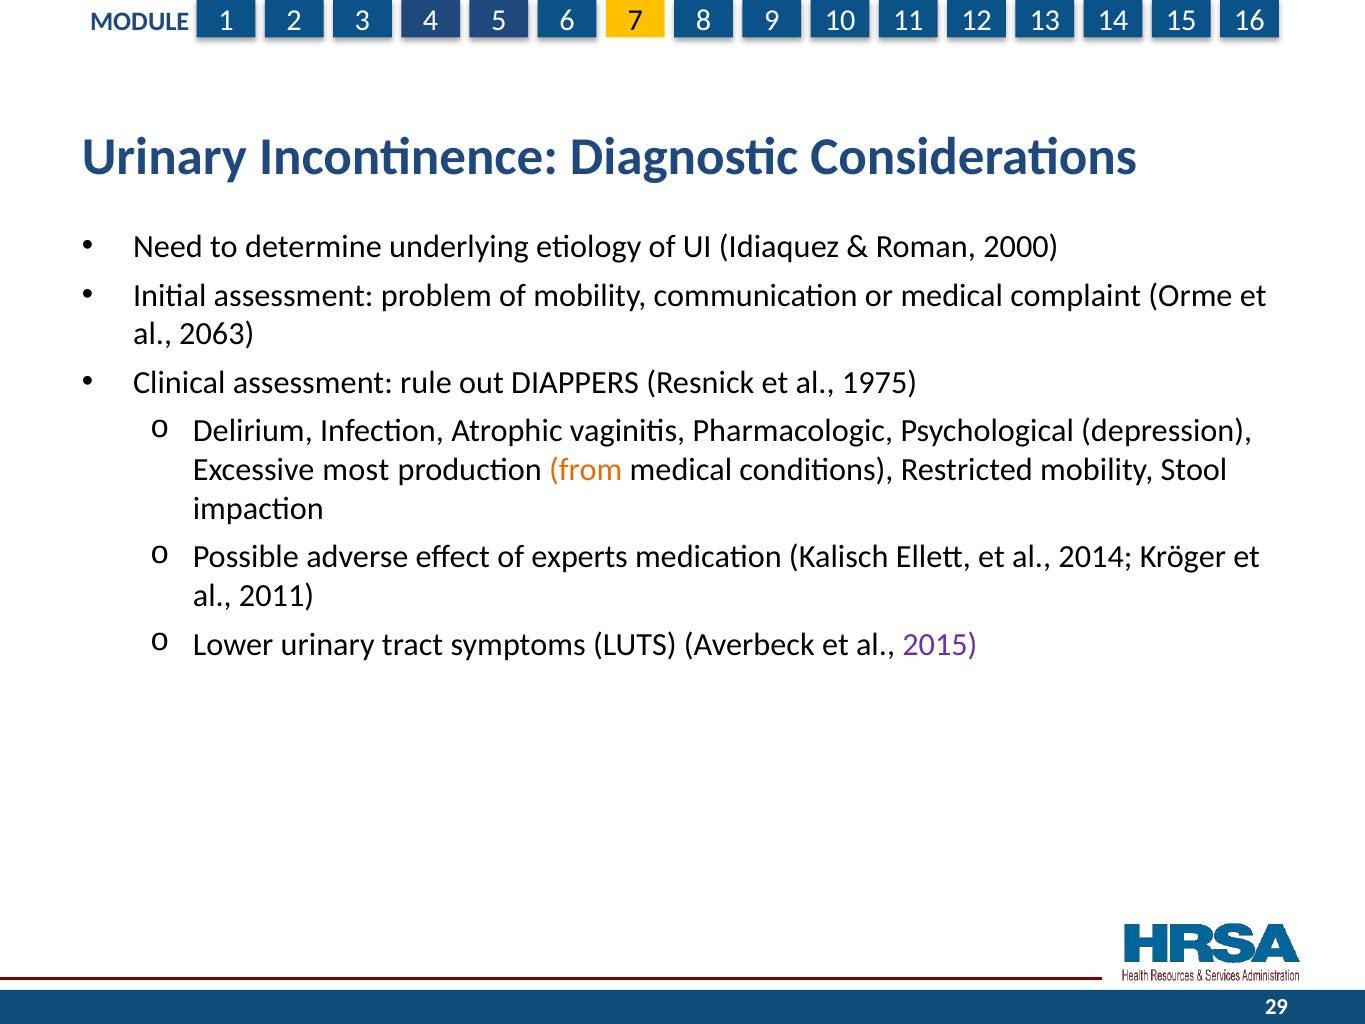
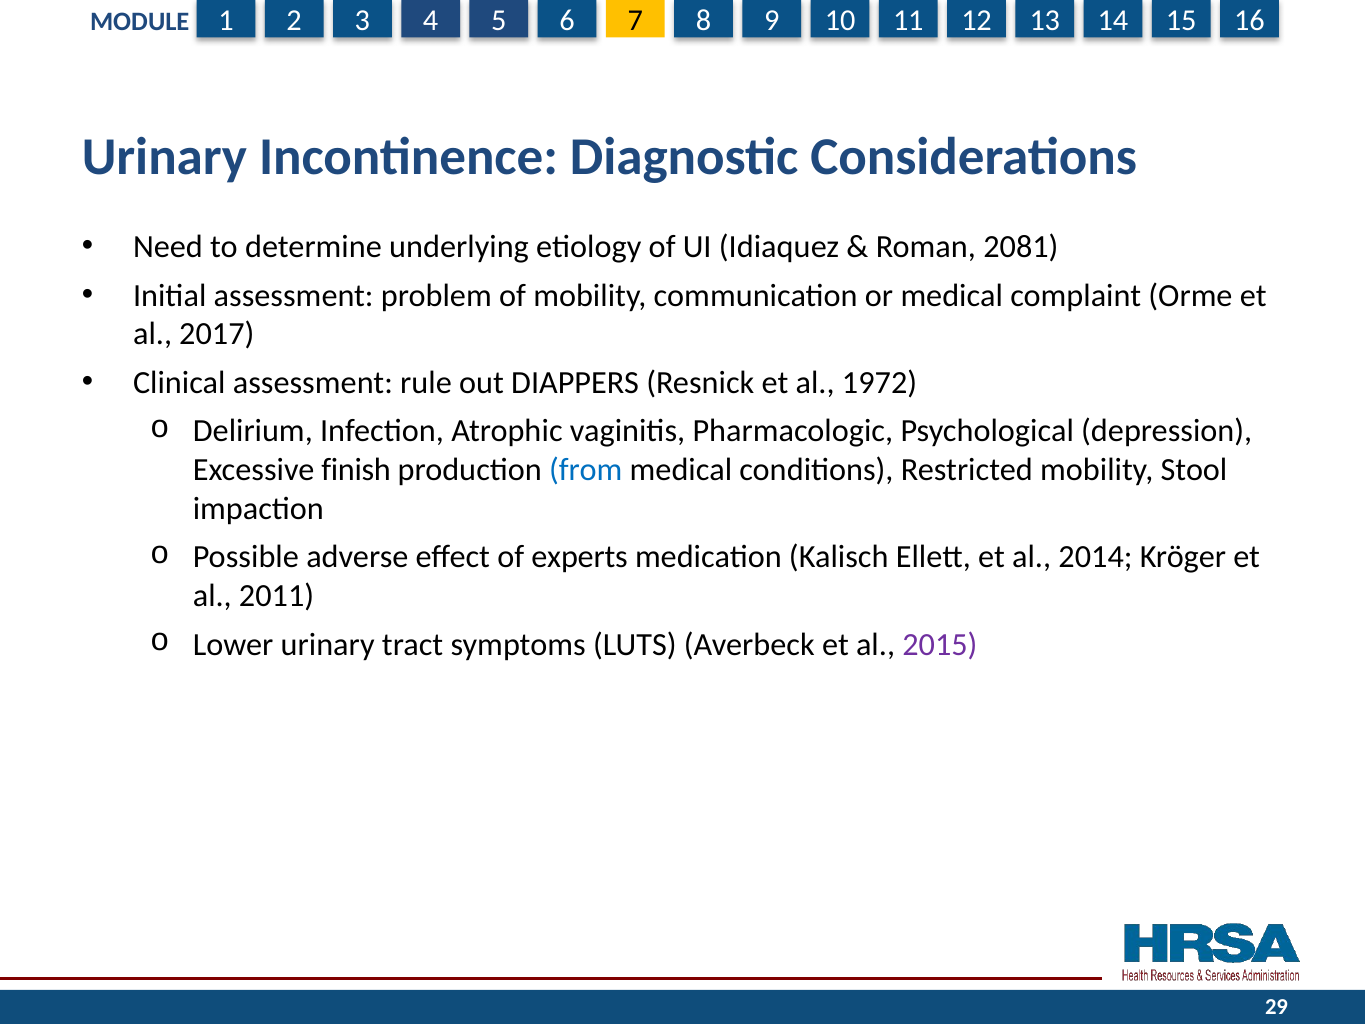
2000: 2000 -> 2081 (1021, 247)
2063: 2063 -> 2017 (217, 334)
1975: 1975 -> 1972 (880, 383)
most: most -> finish (356, 470)
from colour: orange -> blue (586, 470)
